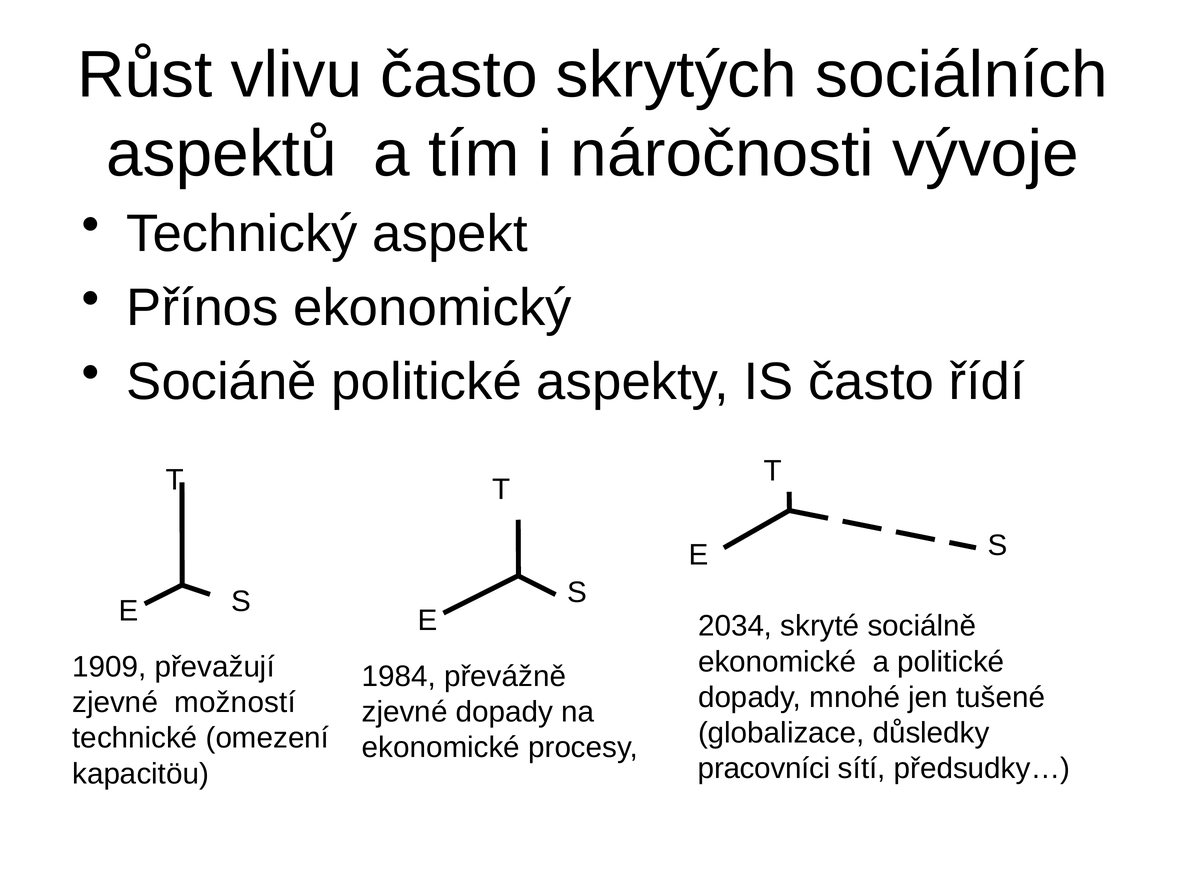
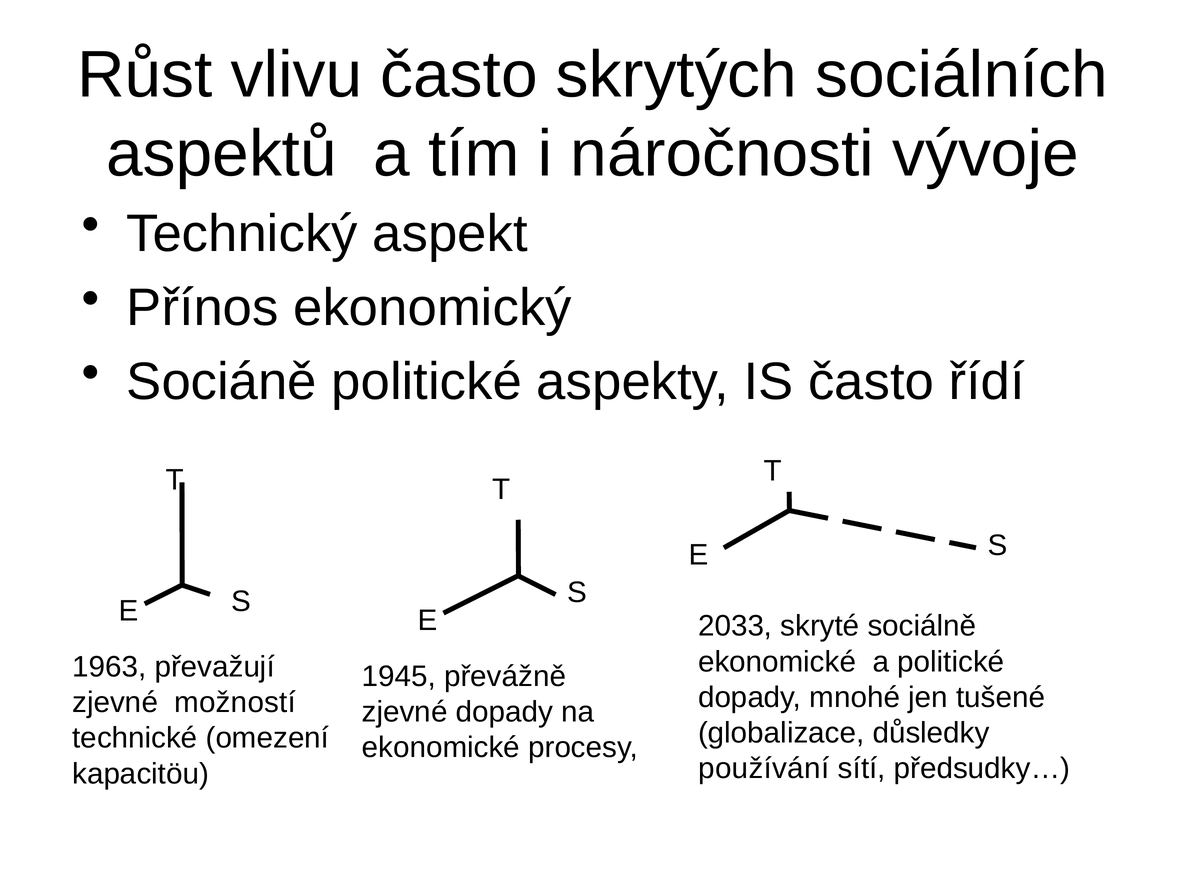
2034: 2034 -> 2033 (735, 626)
1909: 1909 -> 1963 (109, 667)
1984: 1984 -> 1945 (399, 676)
pracovníci: pracovníci -> používání (764, 768)
